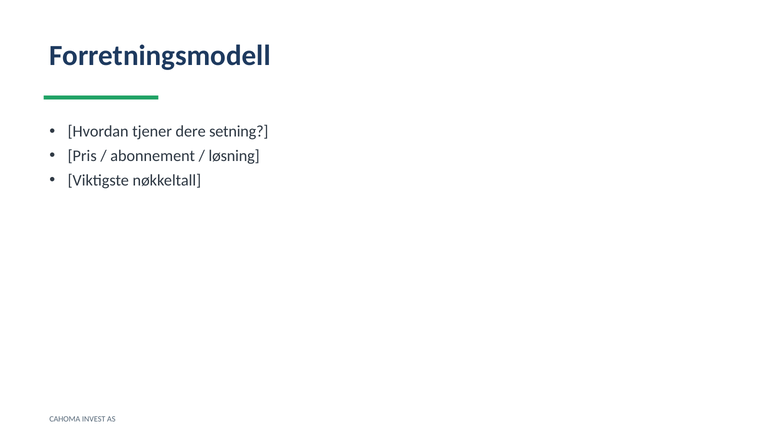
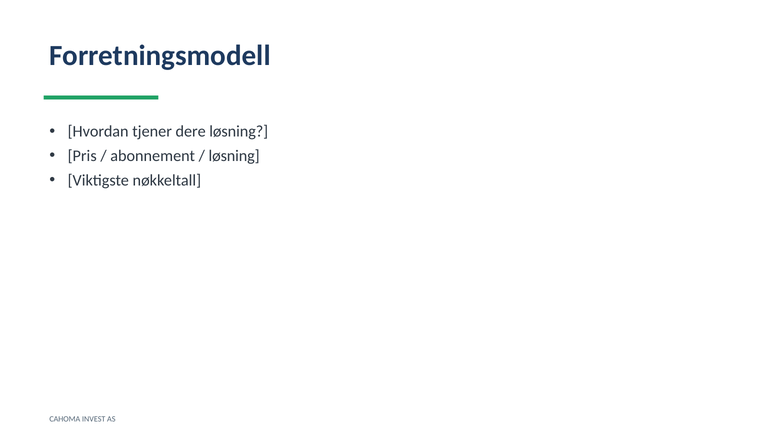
dere setning: setning -> løsning (239, 132)
